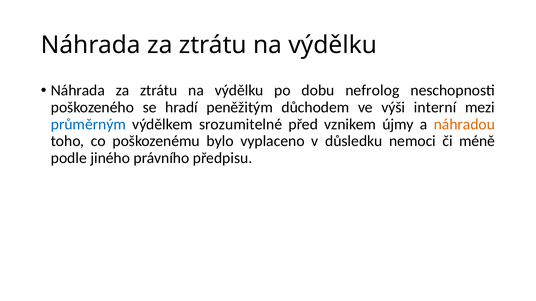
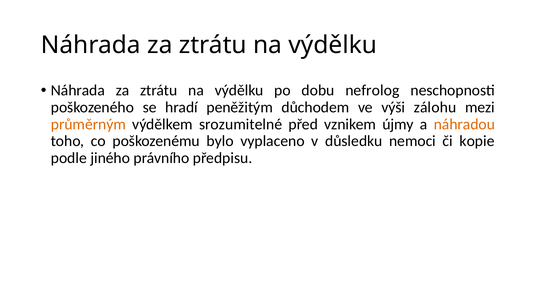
interní: interní -> zálohu (435, 108)
průměrným colour: blue -> orange (88, 124)
méně: méně -> kopie (477, 141)
